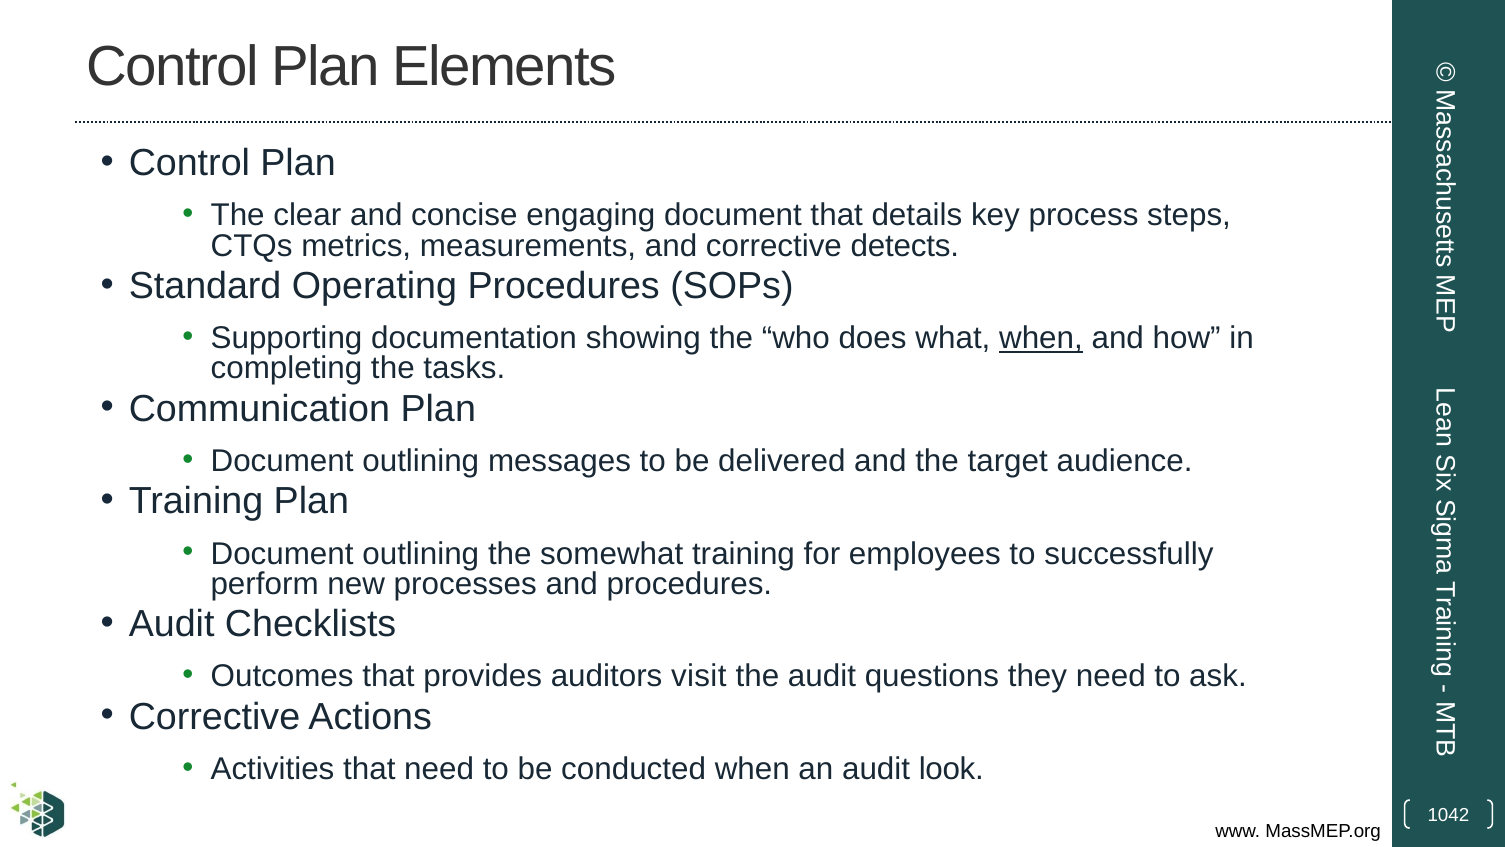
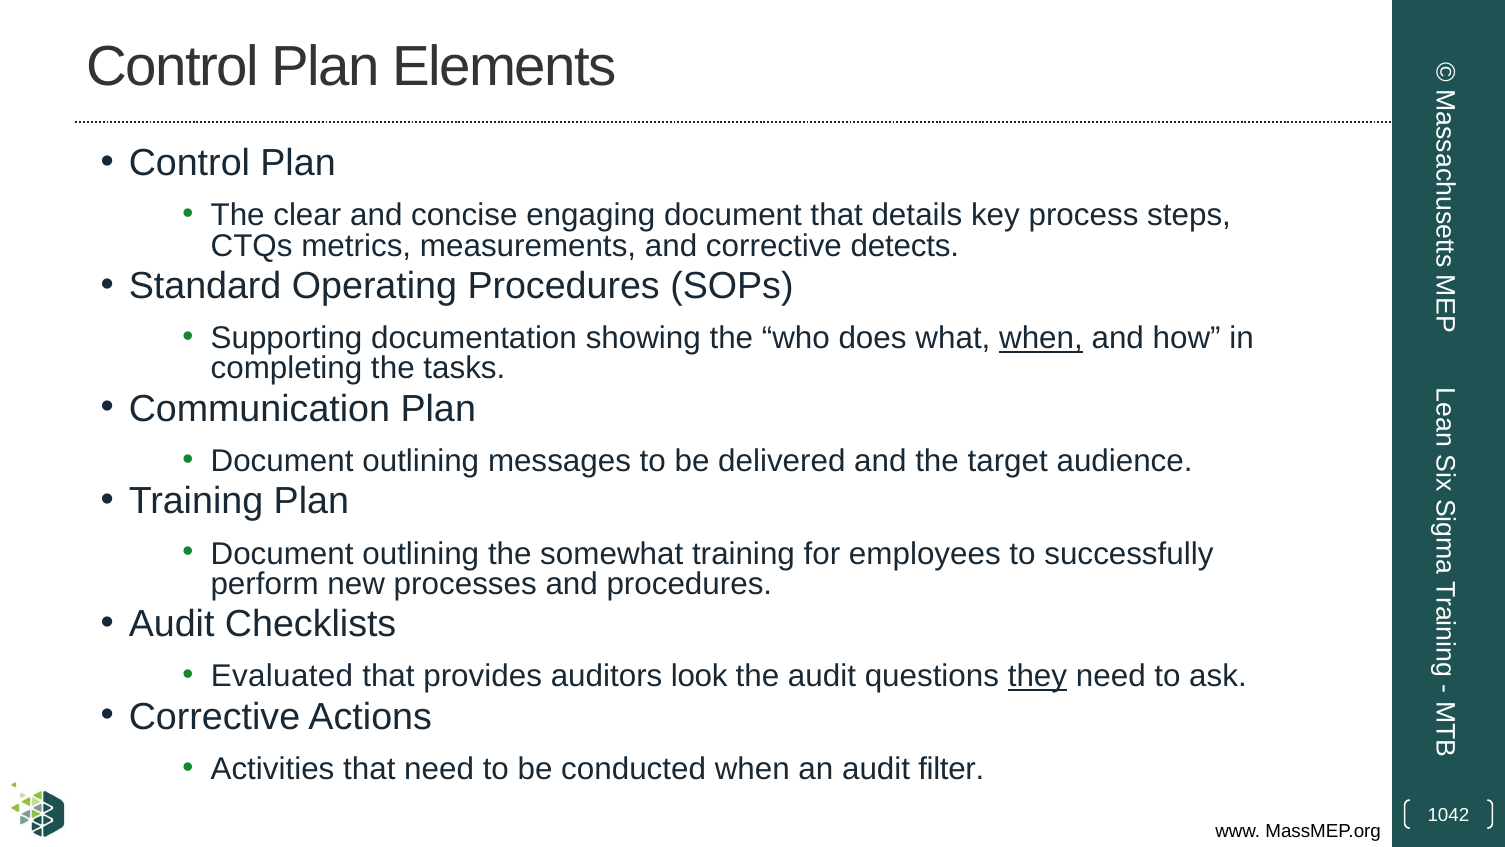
Outcomes: Outcomes -> Evaluated (282, 676)
visit: visit -> look (699, 676)
they underline: none -> present (1037, 676)
look: look -> filter (951, 769)
